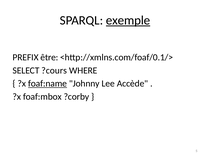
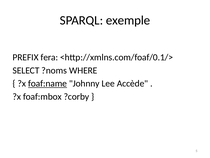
exemple underline: present -> none (128, 20)
être: être -> fera (49, 57)
?cours: ?cours -> ?noms (54, 70)
